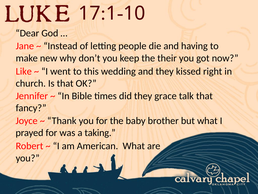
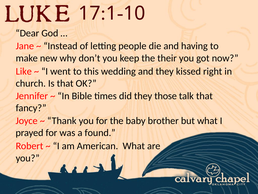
grace: grace -> those (166, 96)
taking: taking -> found (100, 132)
